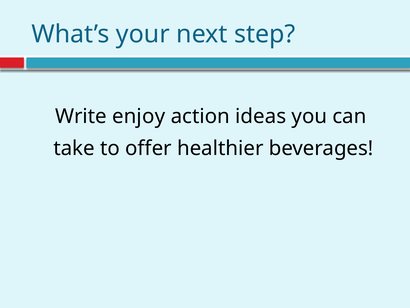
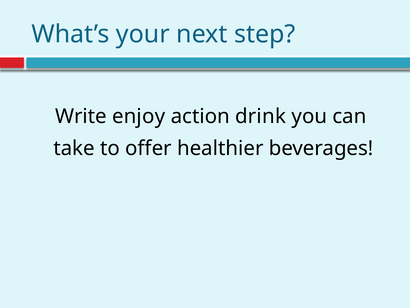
ideas: ideas -> drink (261, 116)
